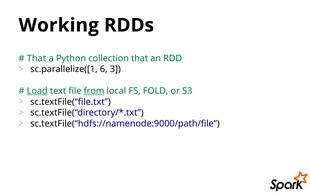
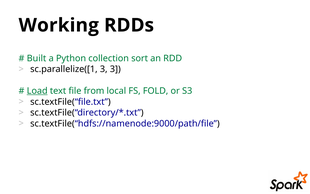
That: That -> Built (37, 58)
collection that: that -> sort (140, 58)
sc.parallelize([1 6: 6 -> 3 (104, 69)
from underline: present -> none (94, 91)
